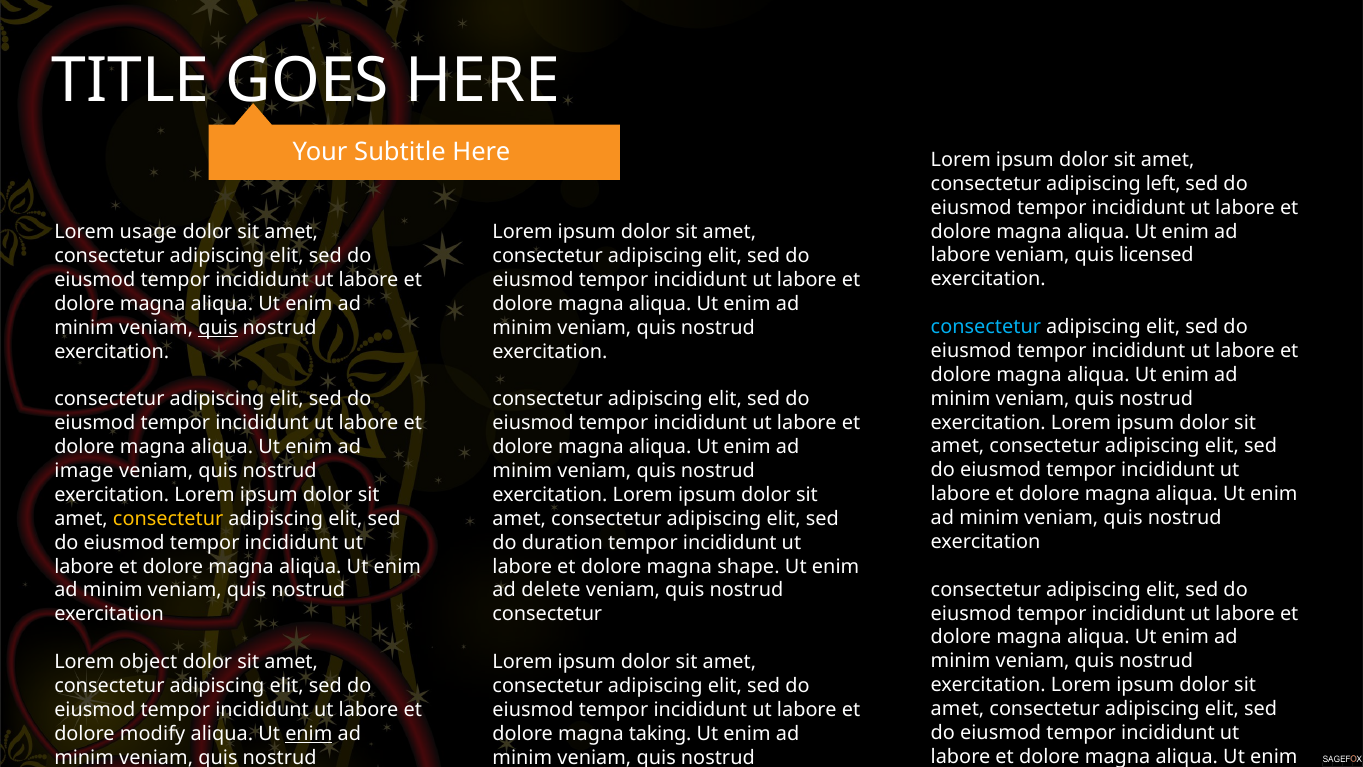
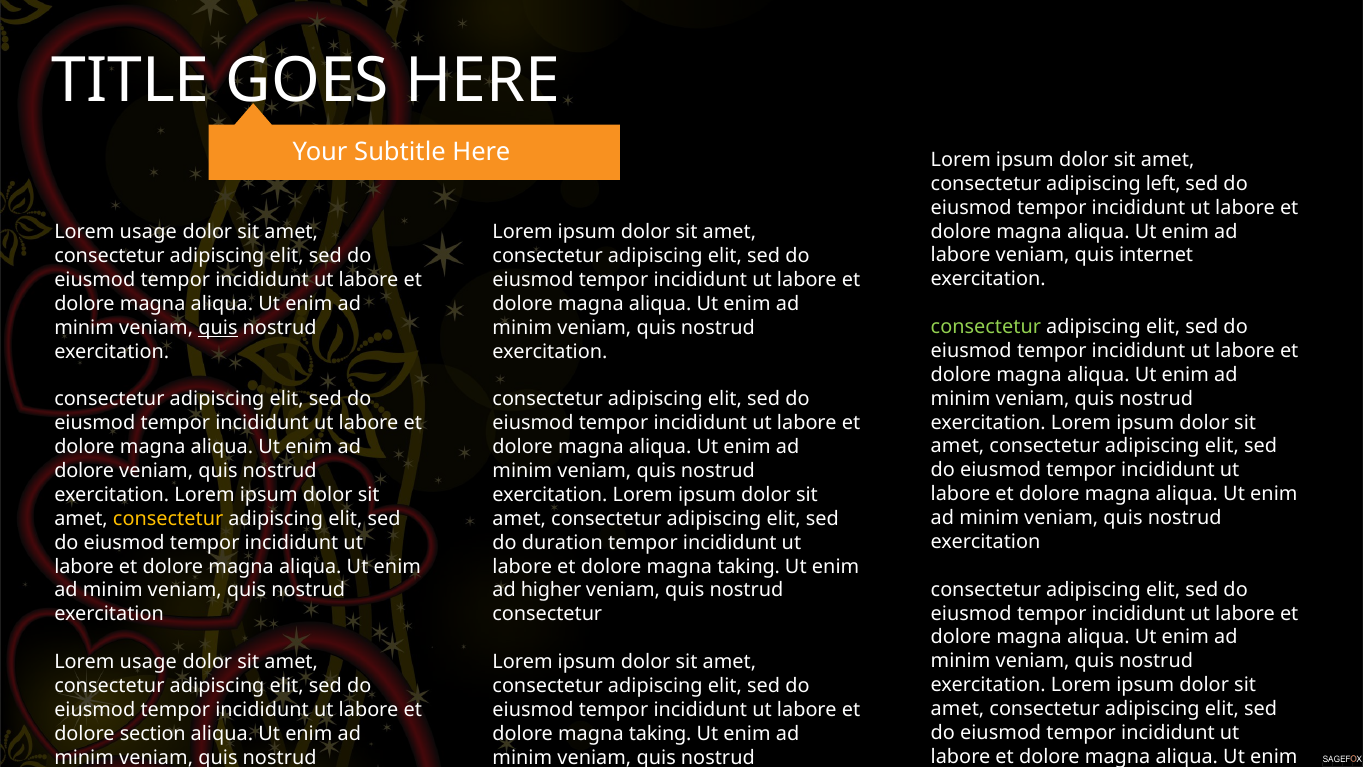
licensed: licensed -> internet (1156, 255)
consectetur colour: light blue -> light green (986, 327)
image: image -> dolore (84, 471)
shape: shape -> taking (749, 566)
delete: delete -> higher (551, 590)
object: object -> usage (148, 662)
modify: modify -> section (153, 733)
enim underline: present -> none (309, 733)
